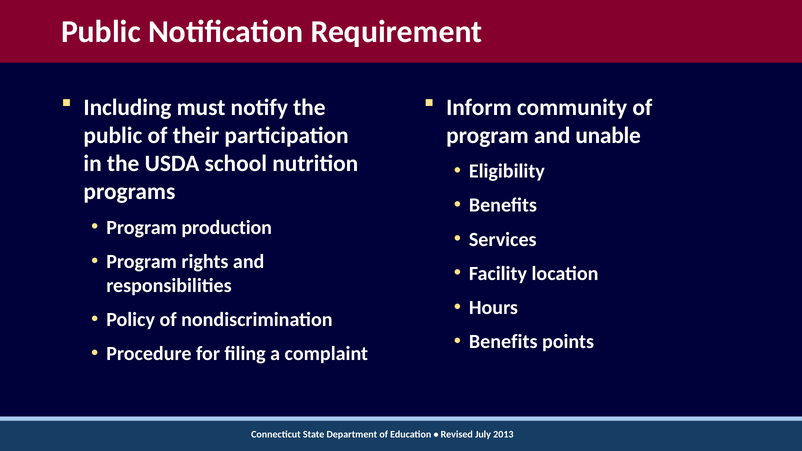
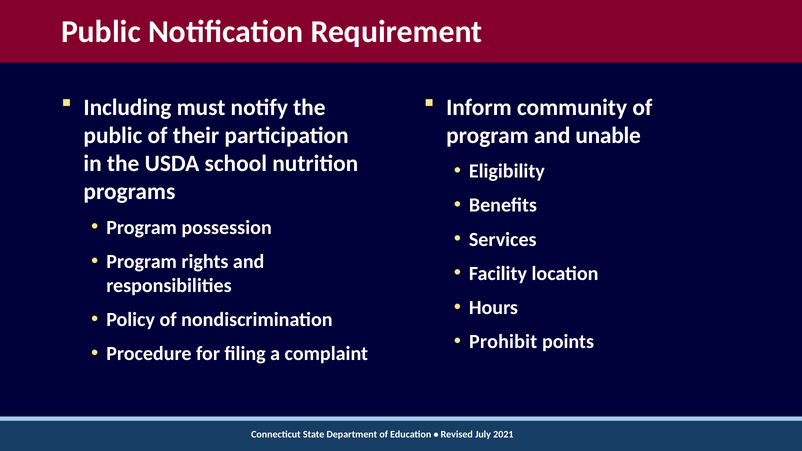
production: production -> possession (227, 227)
Benefits: Benefits -> Prohibit (503, 342)
2013: 2013 -> 2021 (503, 434)
